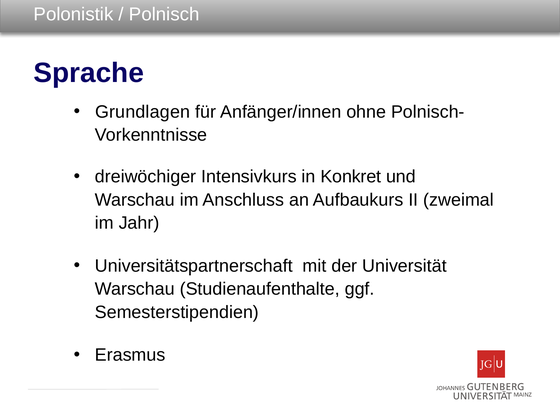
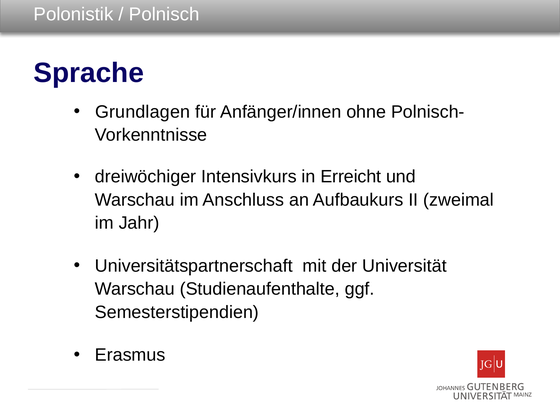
Konkret: Konkret -> Erreicht (351, 177)
